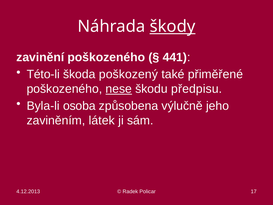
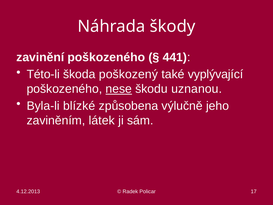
škody underline: present -> none (173, 26)
přiměřené: přiměřené -> vyplývající (216, 74)
předpisu: předpisu -> uznanou (197, 89)
osoba: osoba -> blízké (79, 106)
